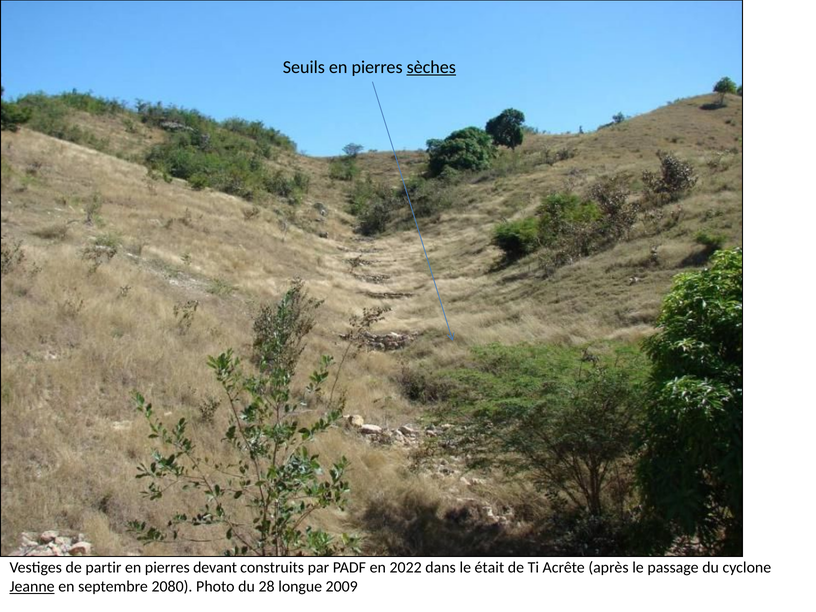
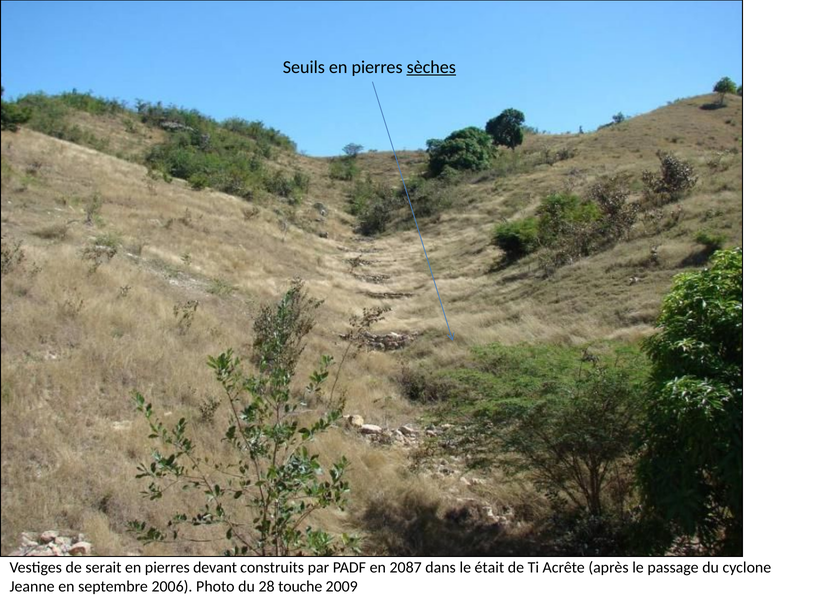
partir: partir -> serait (103, 568)
2022: 2022 -> 2087 (406, 568)
Jeanne underline: present -> none (32, 587)
2080: 2080 -> 2006 (172, 587)
longue: longue -> touche (300, 587)
